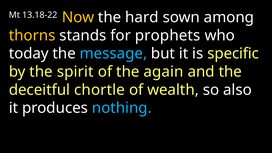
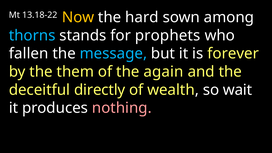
thorns colour: yellow -> light blue (32, 35)
today: today -> fallen (29, 54)
specific: specific -> forever (233, 54)
spirit: spirit -> them (75, 72)
chortle: chortle -> directly (100, 90)
also: also -> wait (238, 90)
nothing colour: light blue -> pink (122, 108)
